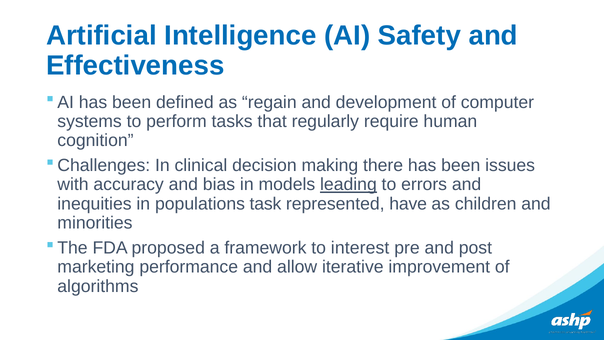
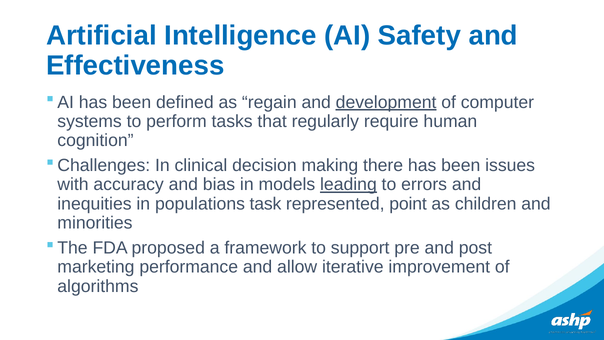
development underline: none -> present (386, 102)
have: have -> point (408, 204)
interest: interest -> support (360, 248)
